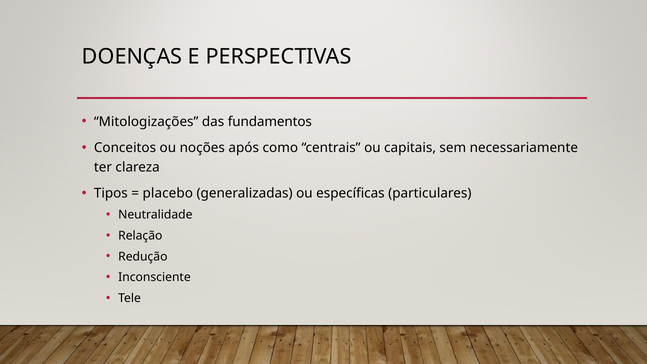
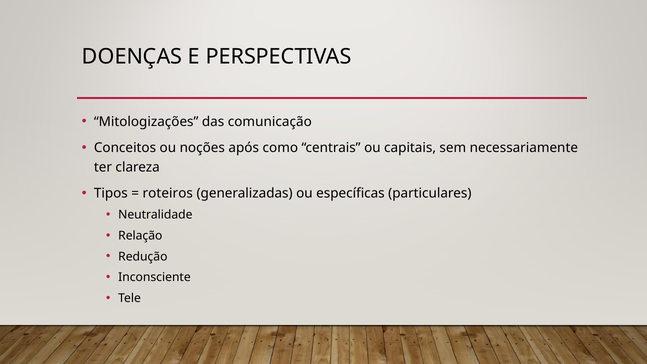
fundamentos: fundamentos -> comunicação (270, 122)
placebo: placebo -> roteiros (168, 193)
